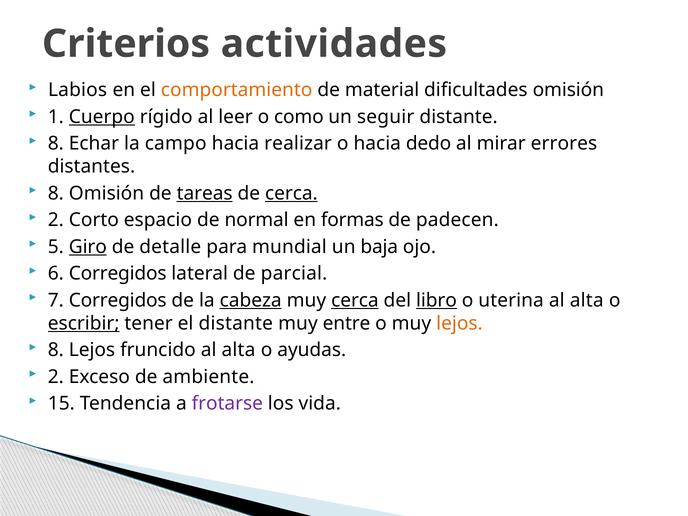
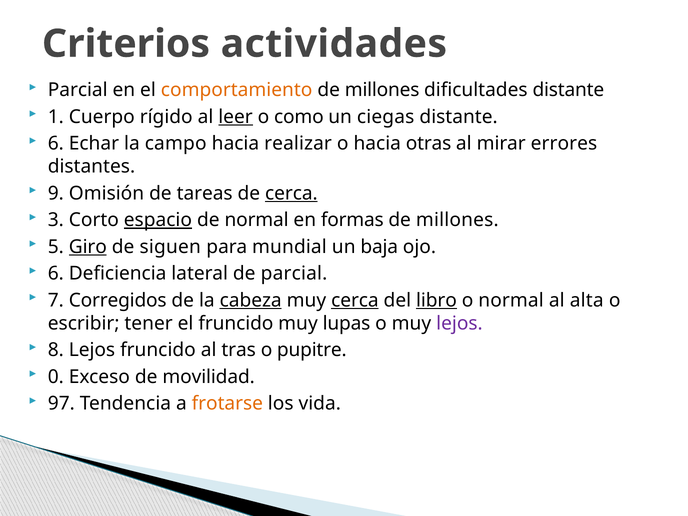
Labios: Labios -> Parcial (78, 90)
material: material -> millones (382, 90)
dificultades omisión: omisión -> distante (568, 90)
Cuerpo underline: present -> none (102, 117)
leer underline: none -> present (236, 117)
seguir: seguir -> ciegas (386, 117)
8: 8 -> 6 (56, 144)
dedo: dedo -> otras (429, 144)
8: 8 -> 9 (56, 193)
tareas underline: present -> none (205, 193)
2: 2 -> 3 (56, 220)
espacio underline: none -> present (158, 220)
padecen: padecen -> millones (457, 220)
detalle: detalle -> siguen (170, 247)
6 Corregidos: Corregidos -> Deficiencia (118, 273)
o uterina: uterina -> normal (511, 300)
escribir underline: present -> none (84, 323)
el distante: distante -> fruncido (236, 323)
entre: entre -> lupas (347, 323)
lejos colour: orange -> purple (459, 323)
fruncido al alta: alta -> tras (239, 350)
ayudas: ayudas -> pupitre (312, 350)
2: 2 -> 0 (56, 377)
ambiente: ambiente -> movilidad (209, 377)
15: 15 -> 97 (61, 403)
frotarse colour: purple -> orange (227, 403)
